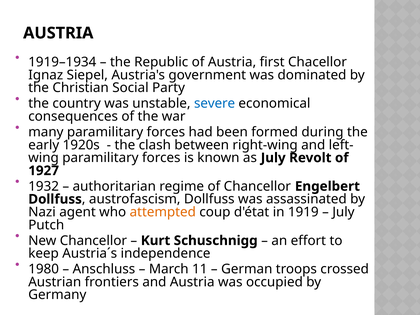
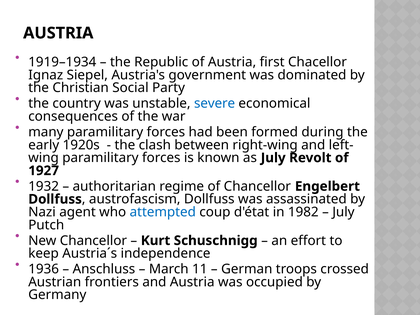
attempted colour: orange -> blue (163, 212)
1919: 1919 -> 1982 (303, 212)
1980: 1980 -> 1936 (44, 269)
